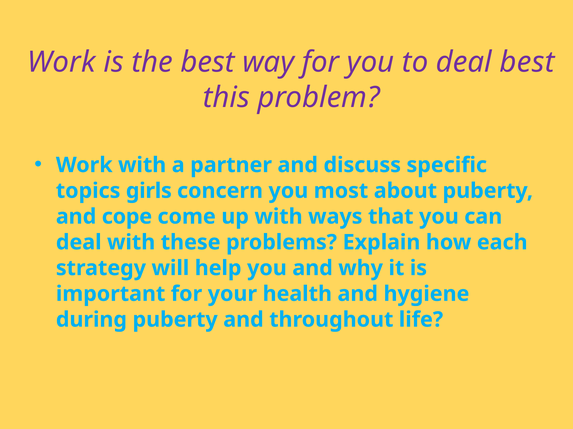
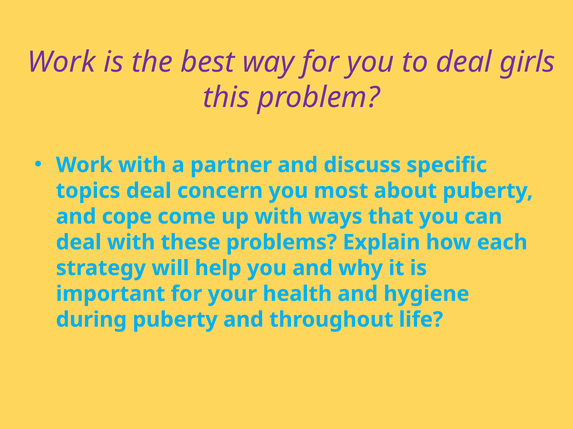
deal best: best -> girls (527, 62)
topics girls: girls -> deal (149, 191)
